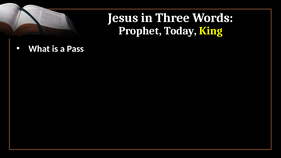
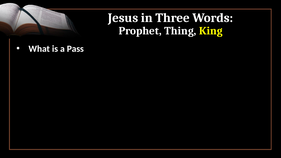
Today: Today -> Thing (180, 31)
